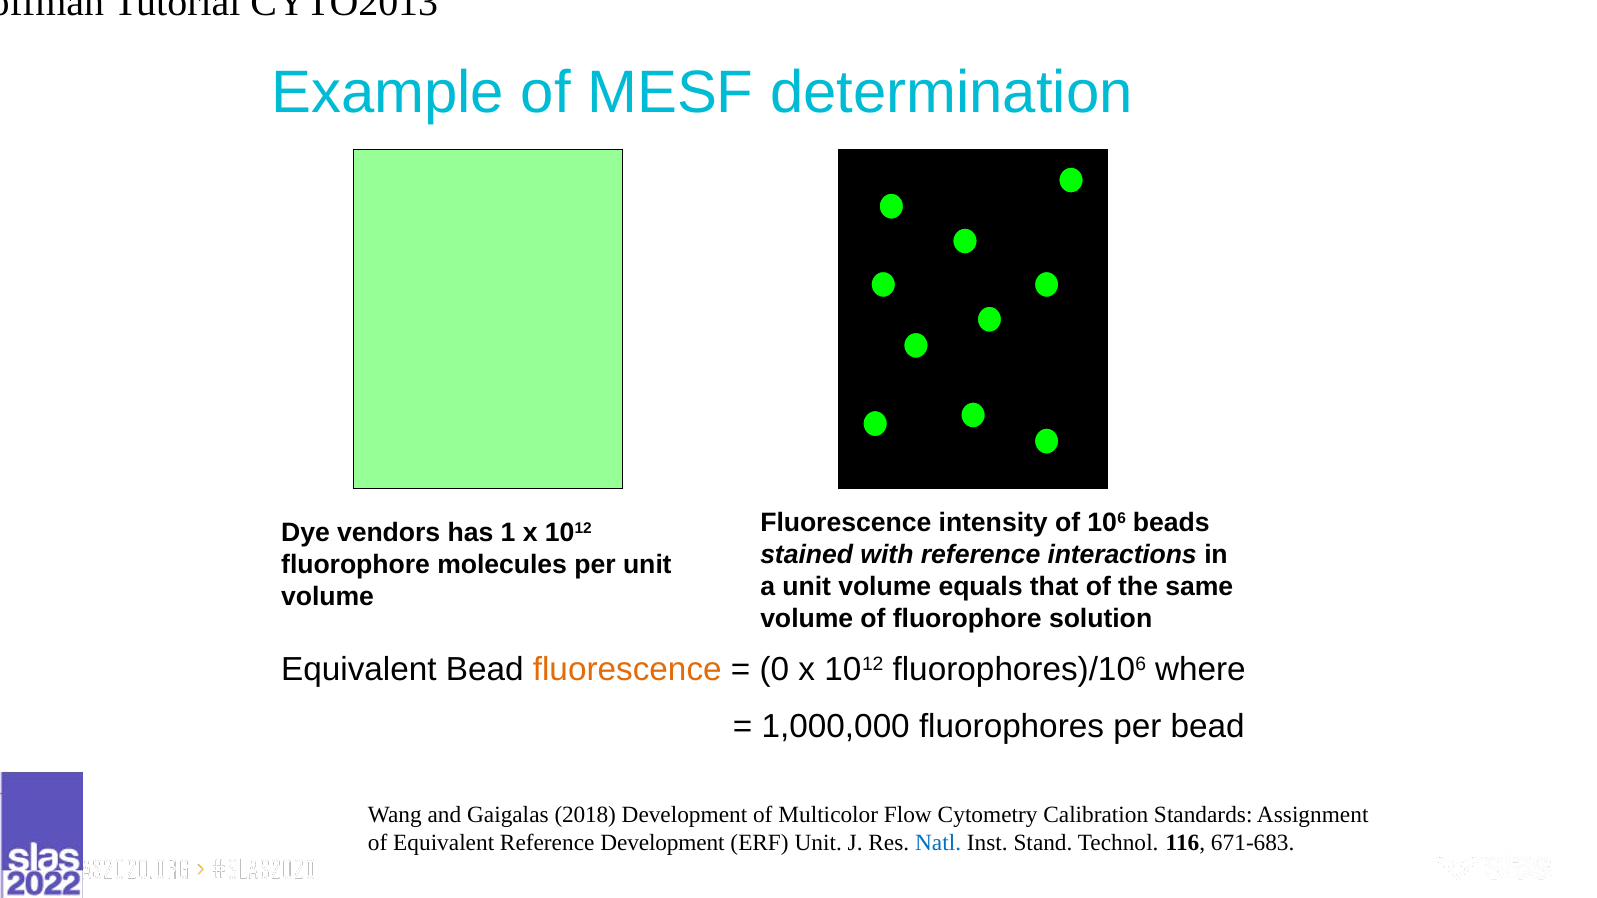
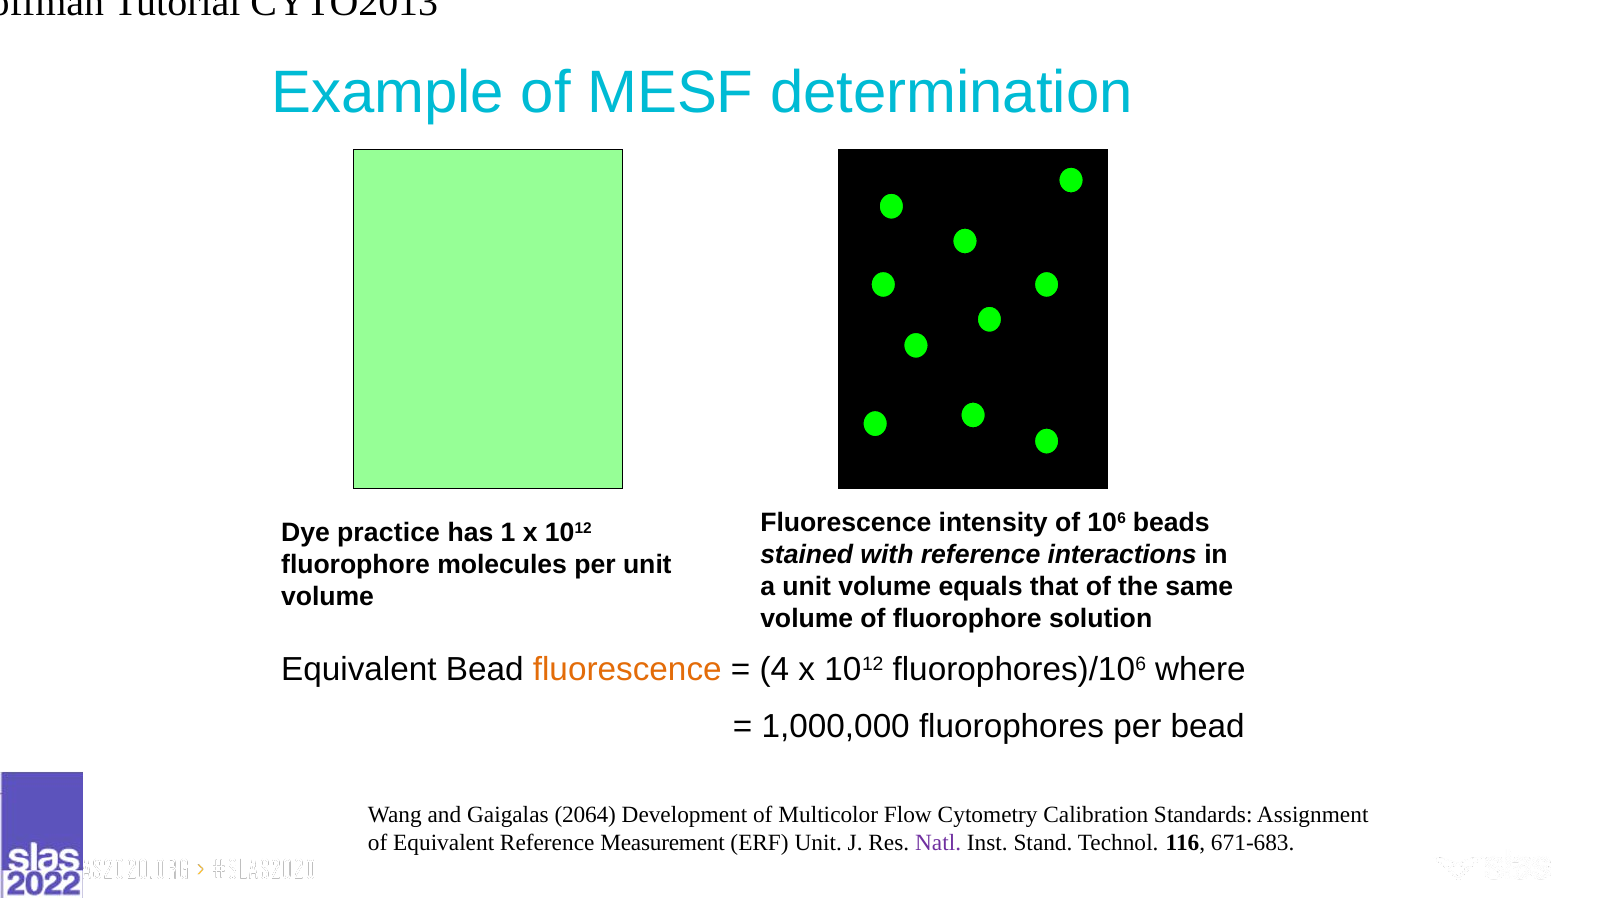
vendors: vendors -> practice (389, 533)
0: 0 -> 4 (774, 670)
2018: 2018 -> 2064 (585, 815)
Reference Development: Development -> Measurement (663, 843)
Natl colour: blue -> purple (938, 843)
